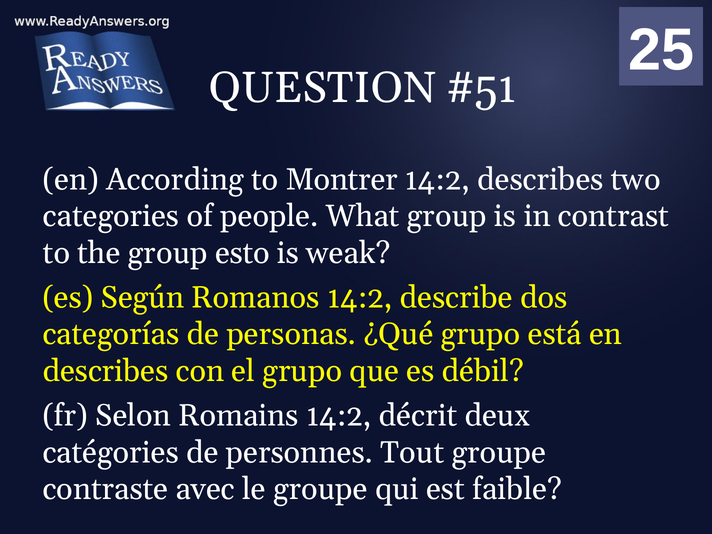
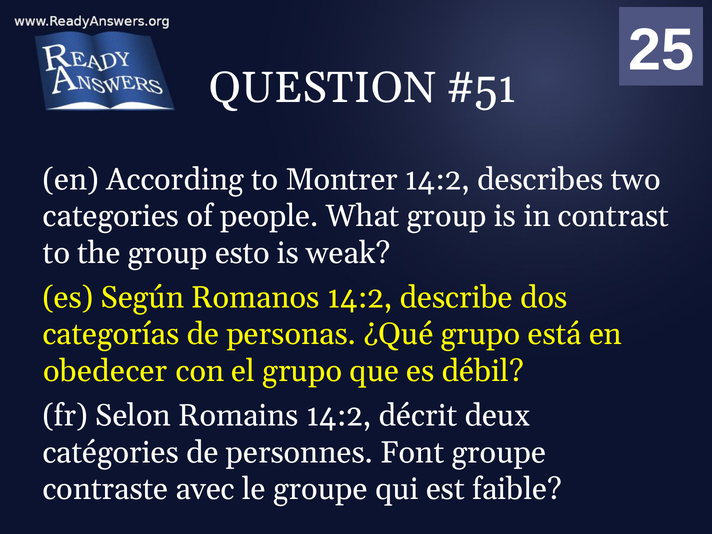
describes: describes -> obedecer (105, 371)
Tout: Tout -> Font (412, 452)
